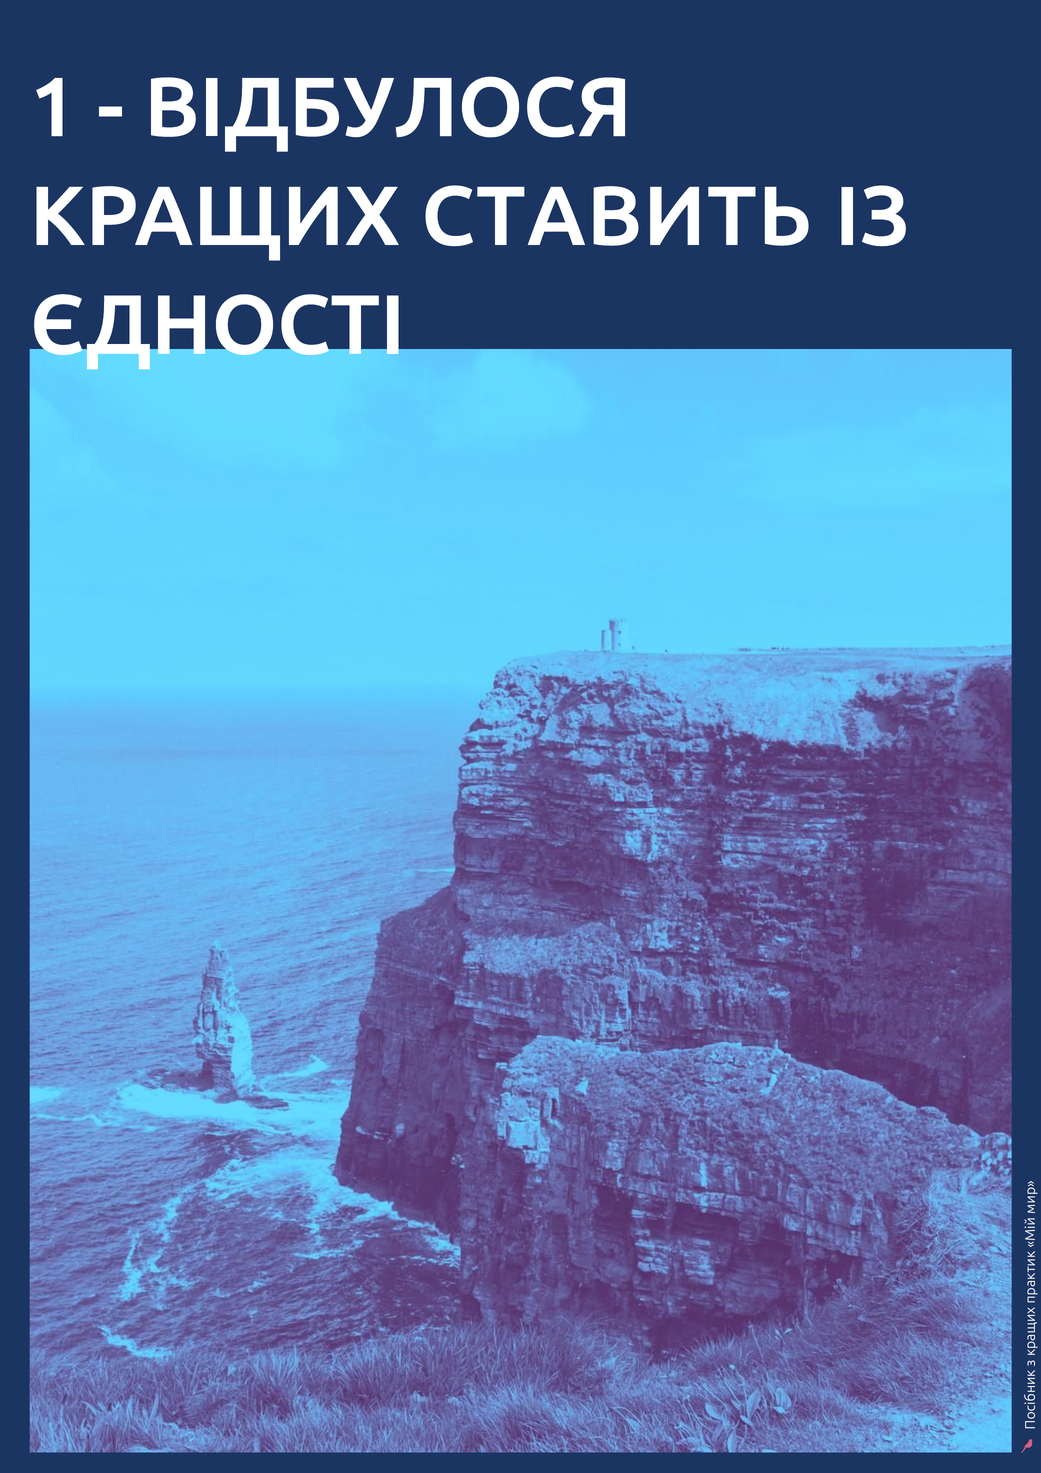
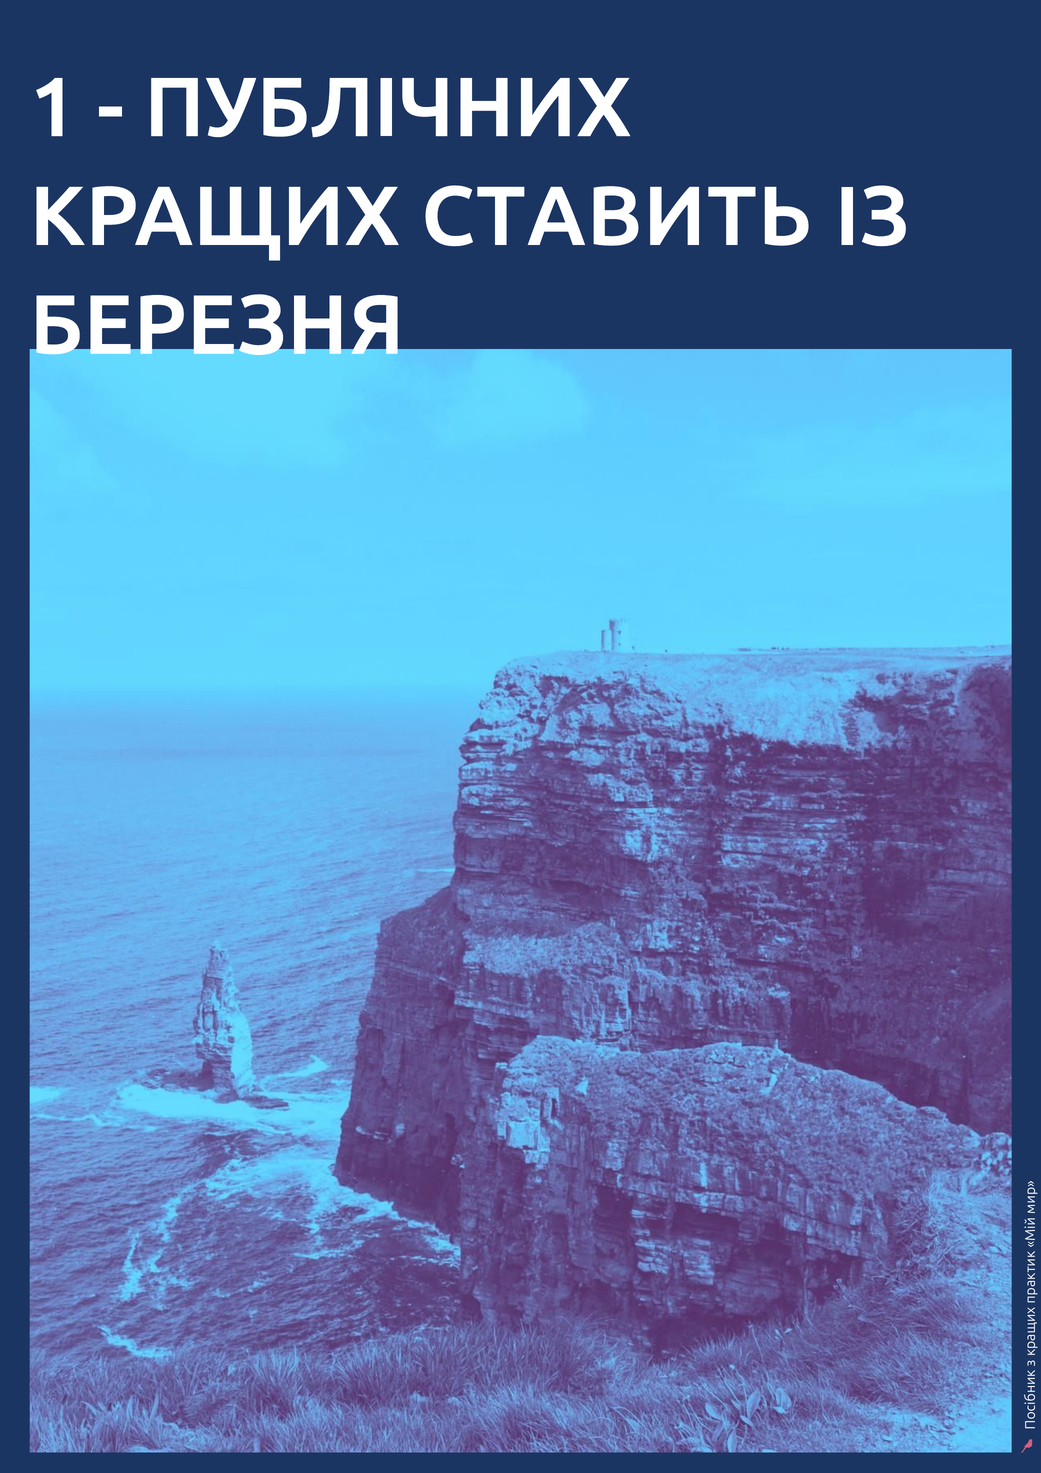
ВІДБУЛОСЯ: ВІДБУЛОСЯ -> ПУБЛІЧНИХ (388, 108)
ЄДНОСТІ: ЄДНОСТІ -> БЕРЕЗНЯ (217, 326)
